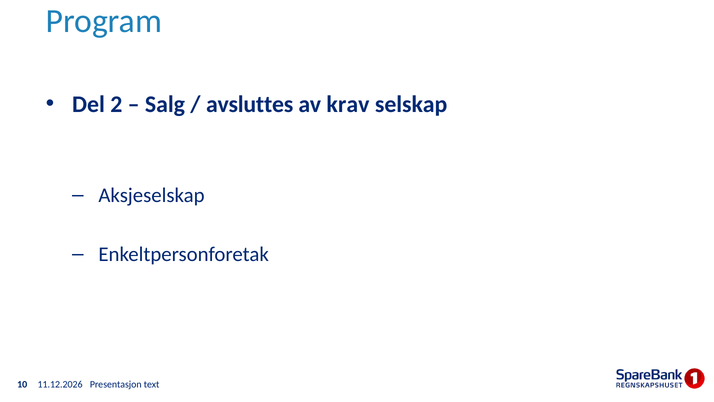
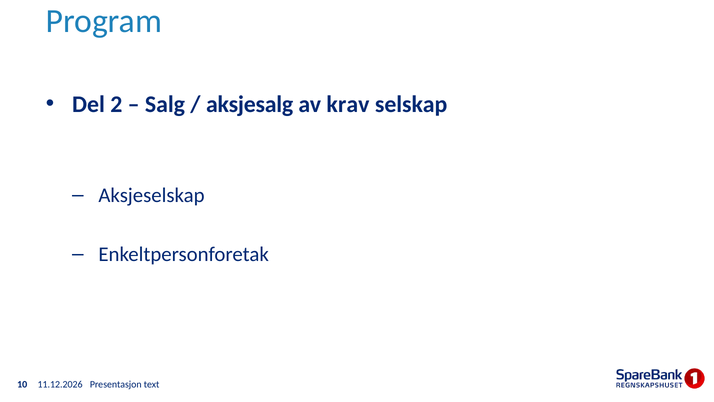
avsluttes: avsluttes -> aksjesalg (250, 104)
